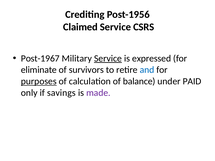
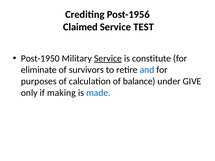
CSRS: CSRS -> TEST (144, 27)
Post-1967: Post-1967 -> Post-1950 (40, 58)
expressed: expressed -> constitute (152, 58)
purposes underline: present -> none (39, 81)
PAID: PAID -> GIVE (192, 81)
savings: savings -> making (61, 93)
made colour: purple -> blue (98, 93)
